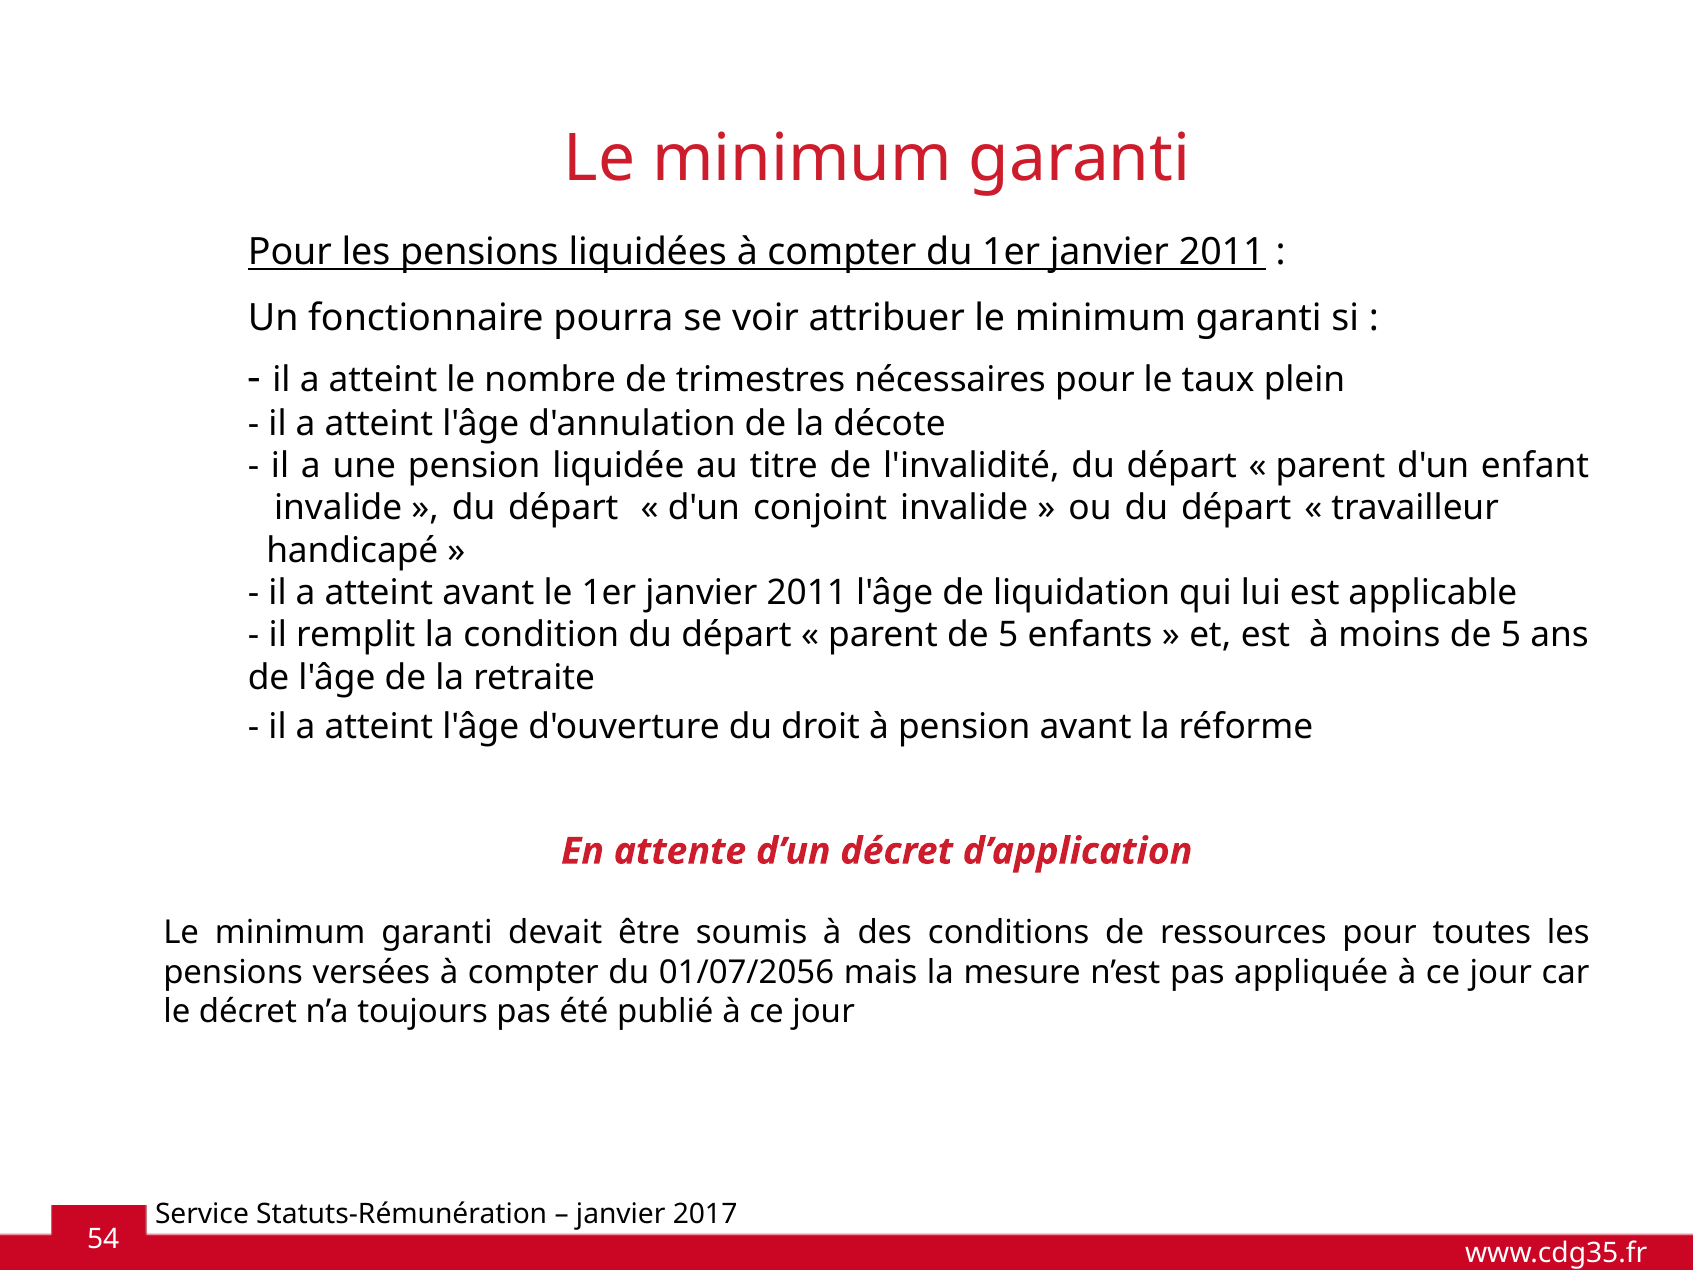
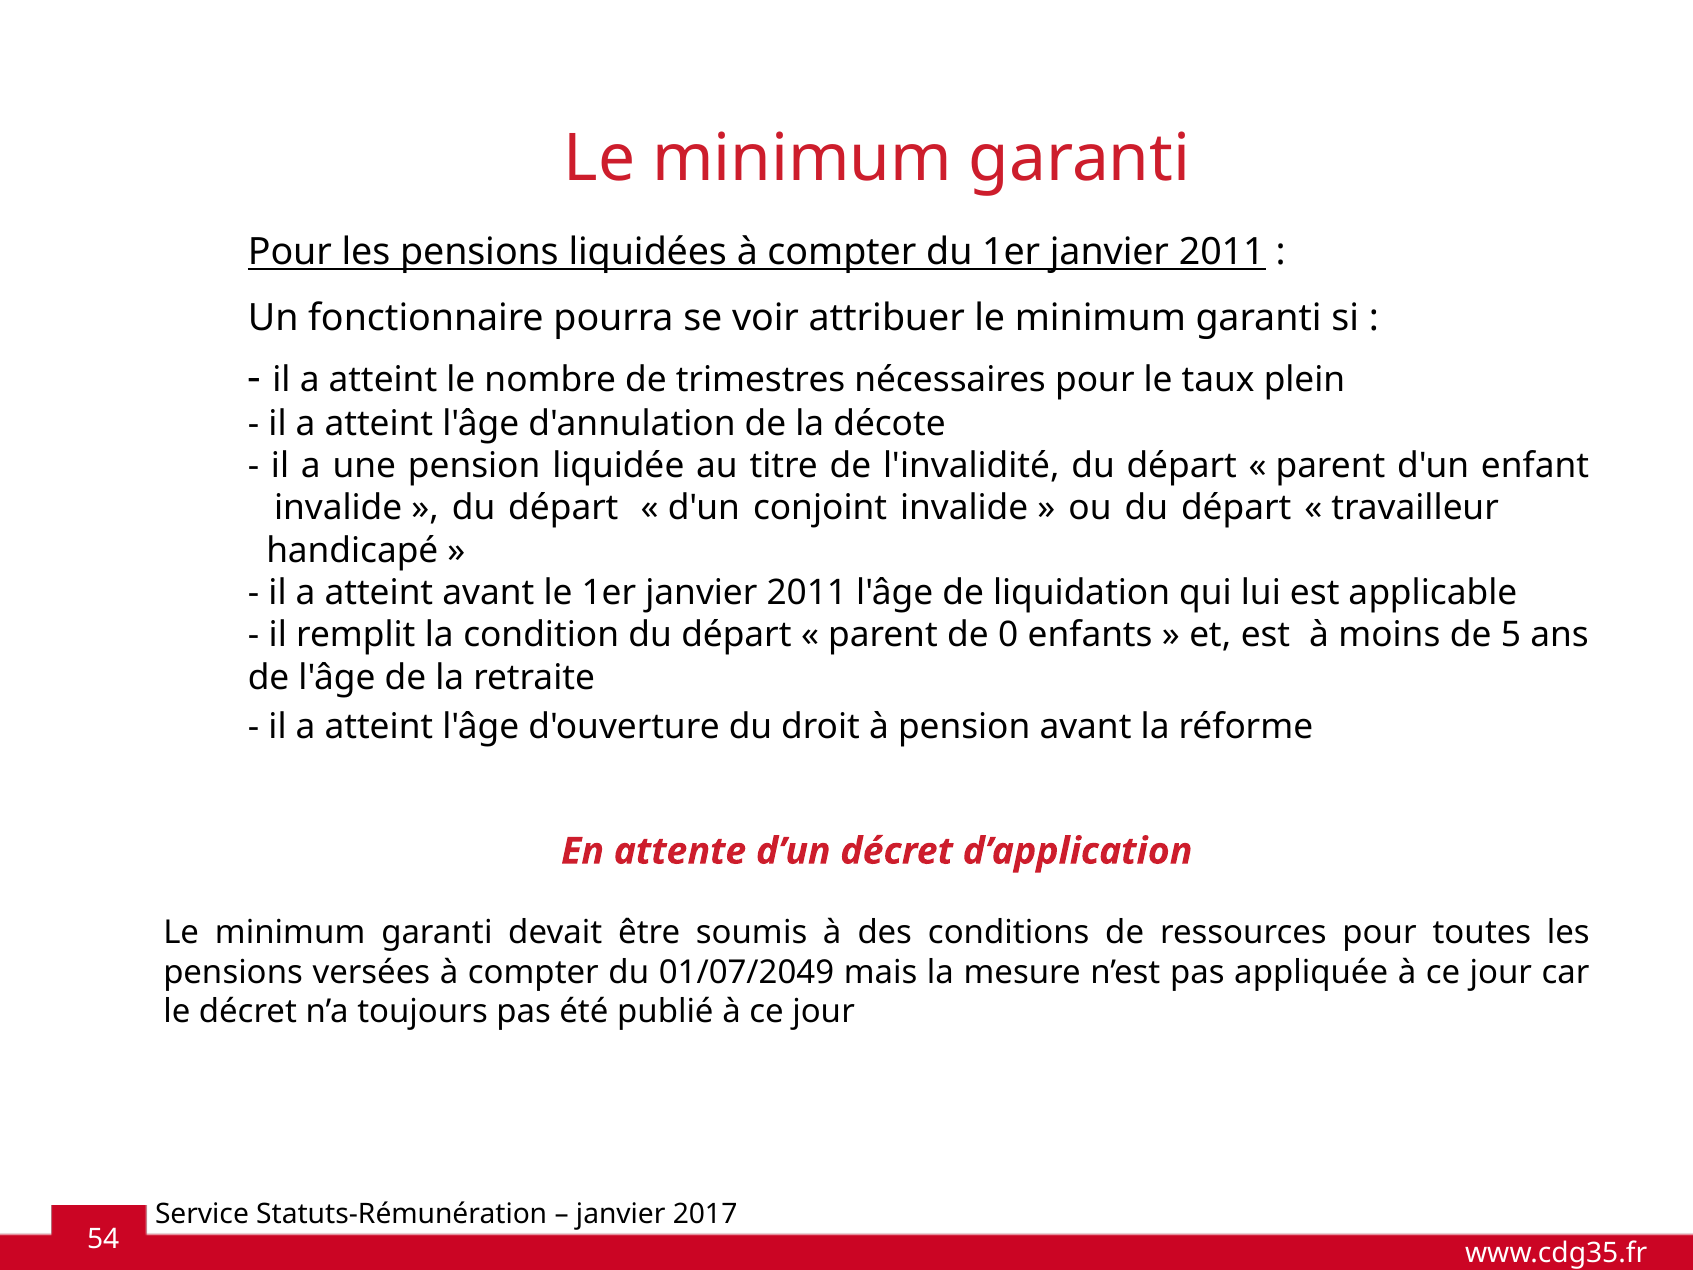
parent de 5: 5 -> 0 (1008, 635)
01/07/2056: 01/07/2056 -> 01/07/2049 (746, 972)
